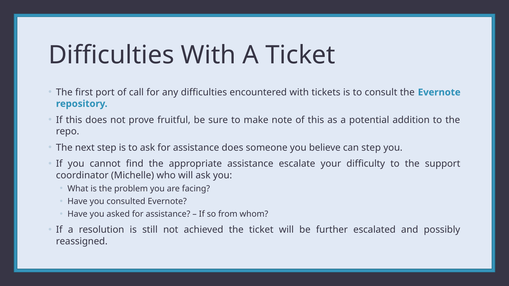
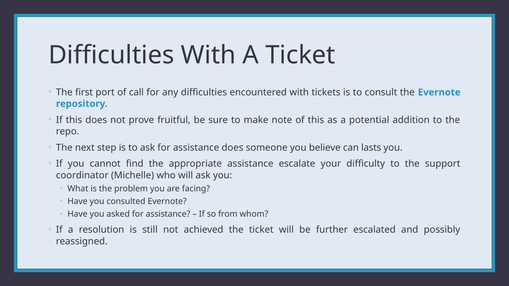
can step: step -> lasts (371, 148)
